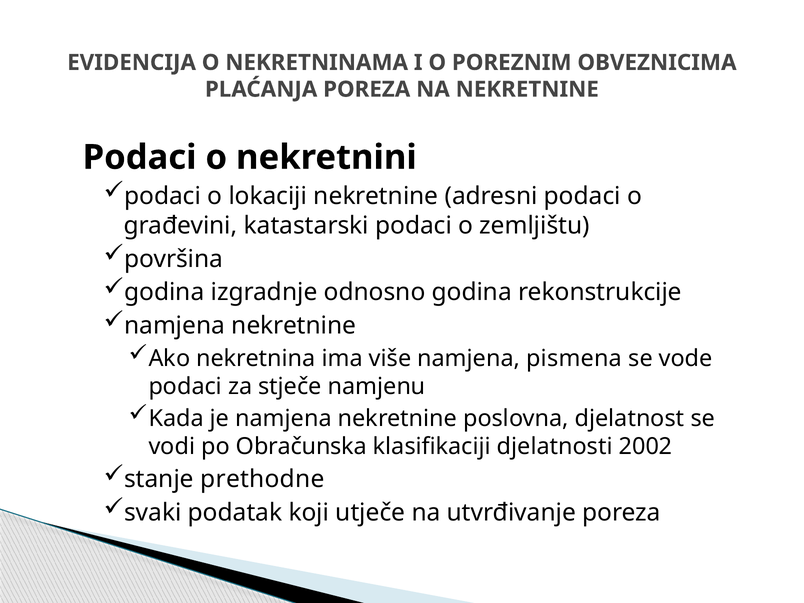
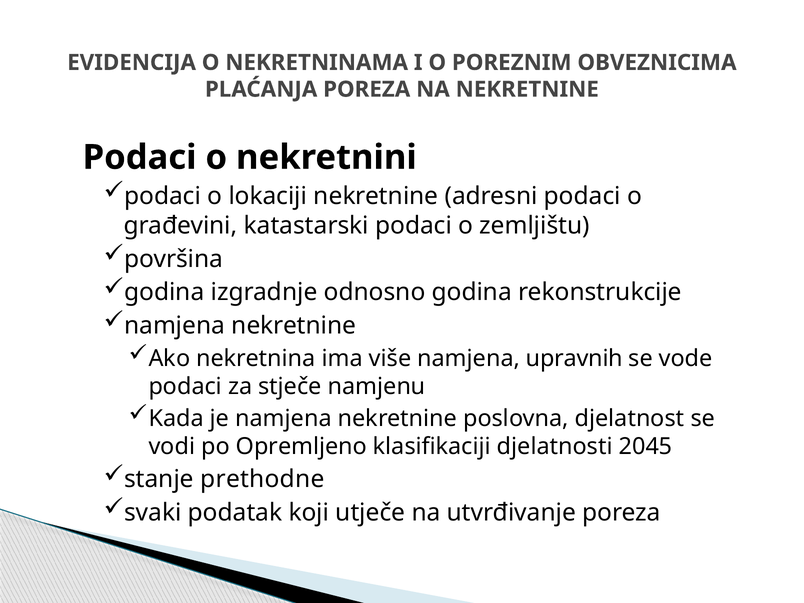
pismena: pismena -> upravnih (574, 358)
Obračunska: Obračunska -> Opremljeno (301, 447)
2002: 2002 -> 2045 (646, 447)
